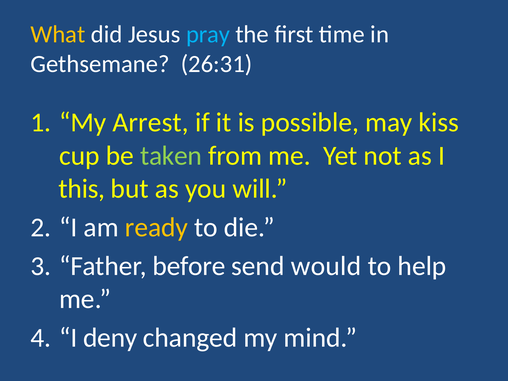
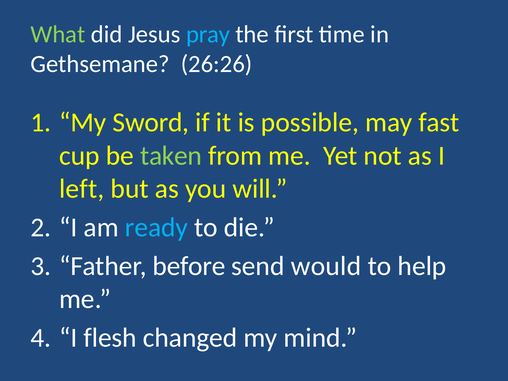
What colour: yellow -> light green (58, 34)
26:31: 26:31 -> 26:26 (217, 64)
Arrest: Arrest -> Sword (151, 123)
kiss: kiss -> fast (439, 123)
this: this -> left (82, 189)
ready colour: yellow -> light blue (156, 227)
deny: deny -> flesh (110, 338)
